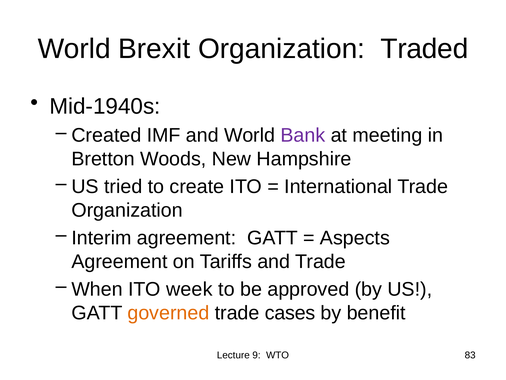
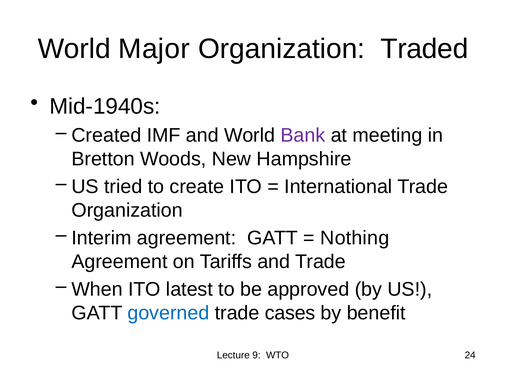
Brexit: Brexit -> Major (154, 49)
Aspects: Aspects -> Nothing (355, 238)
week: week -> latest (189, 289)
governed colour: orange -> blue (168, 312)
83: 83 -> 24 (470, 355)
